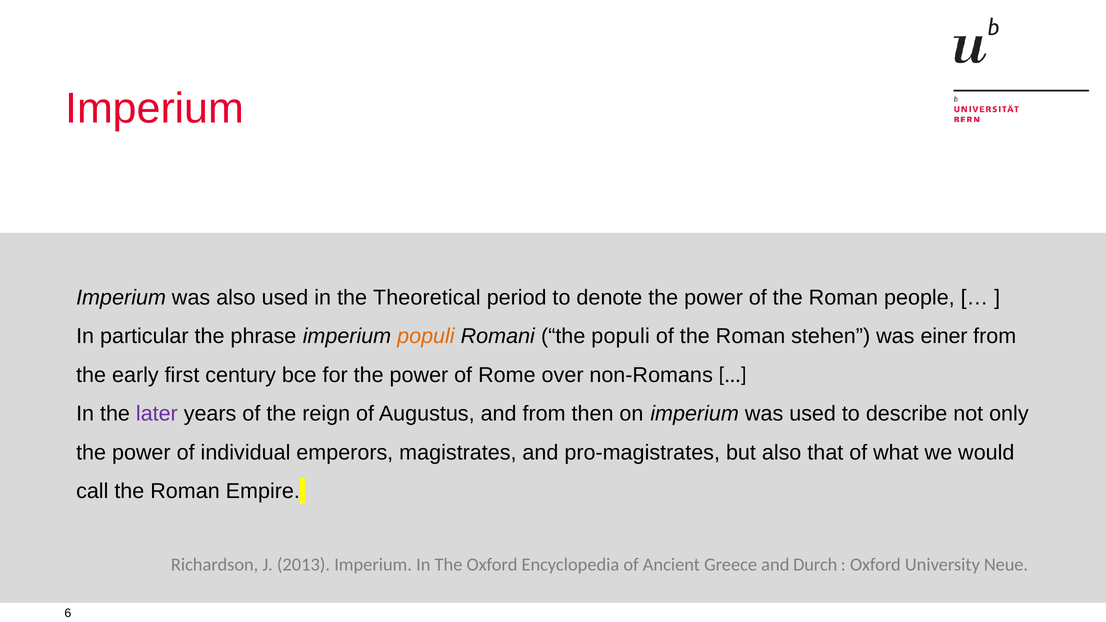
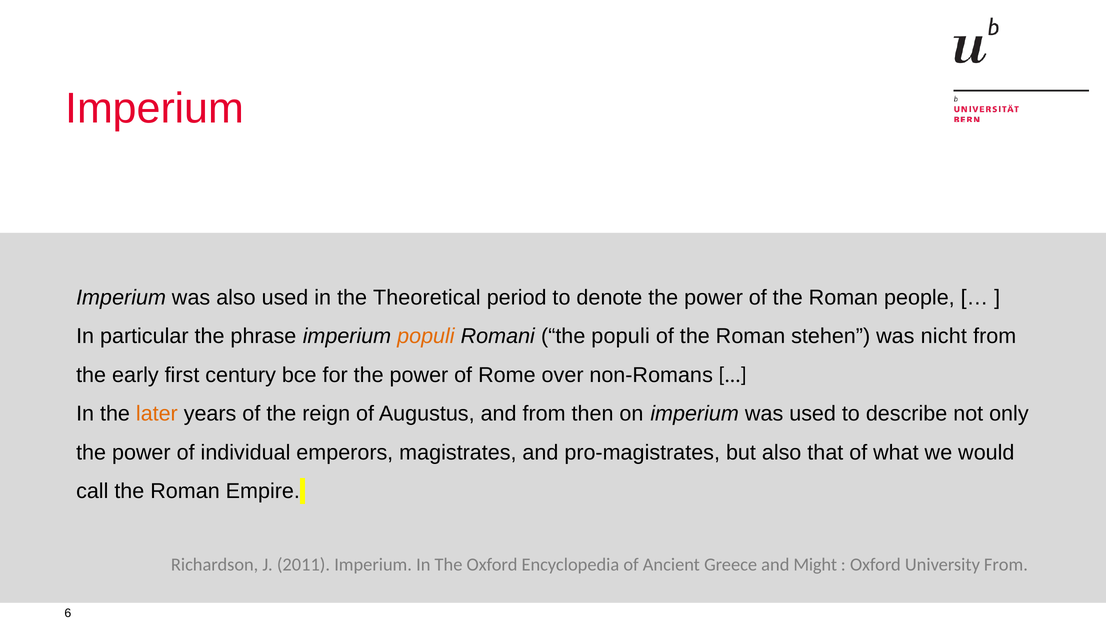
einer: einer -> nicht (944, 336)
later colour: purple -> orange (157, 414)
2013: 2013 -> 2011 (303, 565)
Durch: Durch -> Might (815, 565)
University Neue: Neue -> From (1006, 565)
